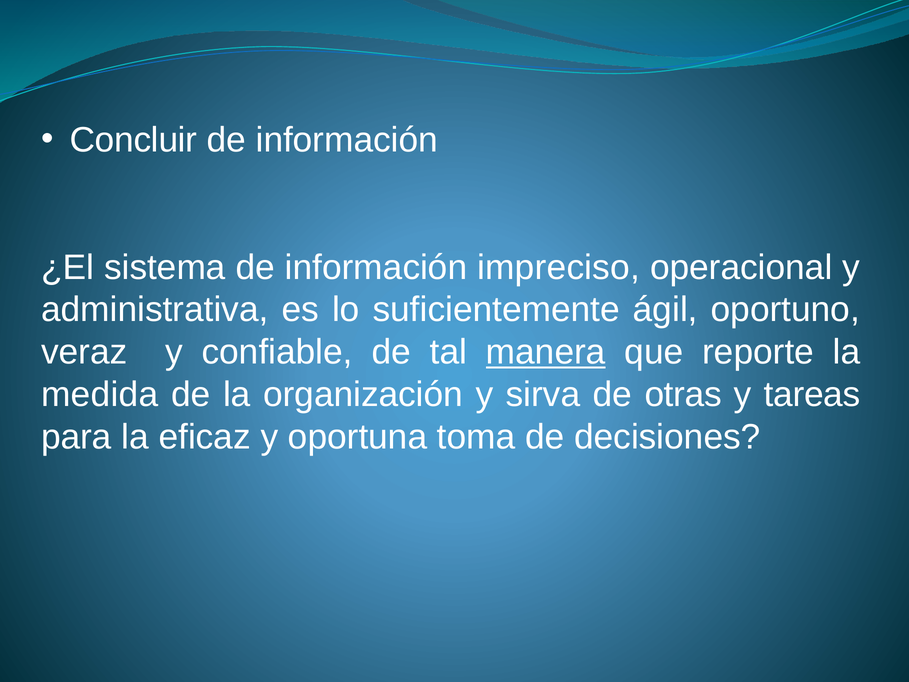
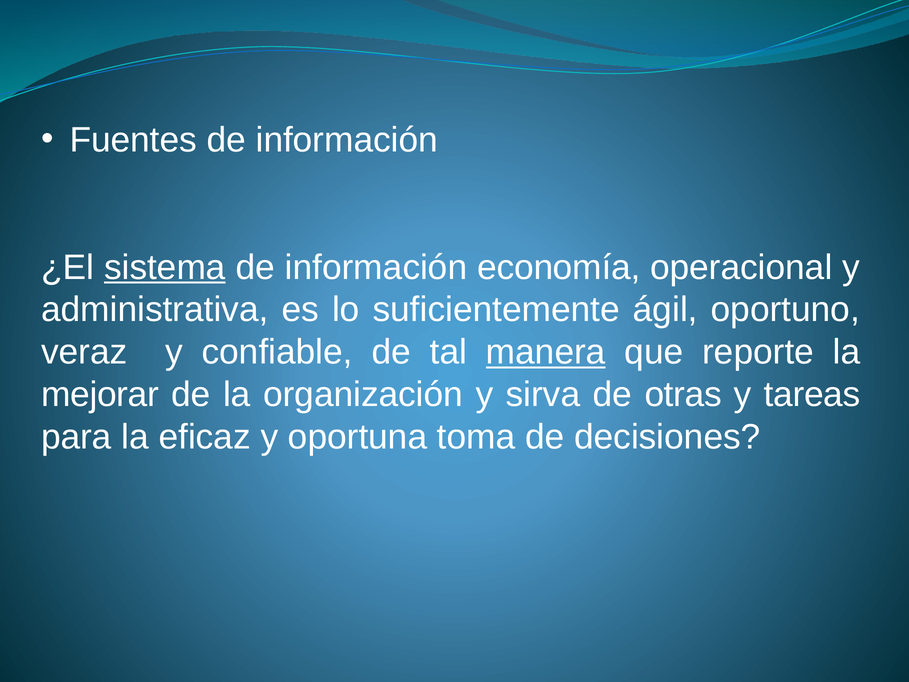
Concluir: Concluir -> Fuentes (133, 140)
sistema underline: none -> present (165, 267)
impreciso: impreciso -> economía (559, 267)
medida: medida -> mejorar (100, 395)
